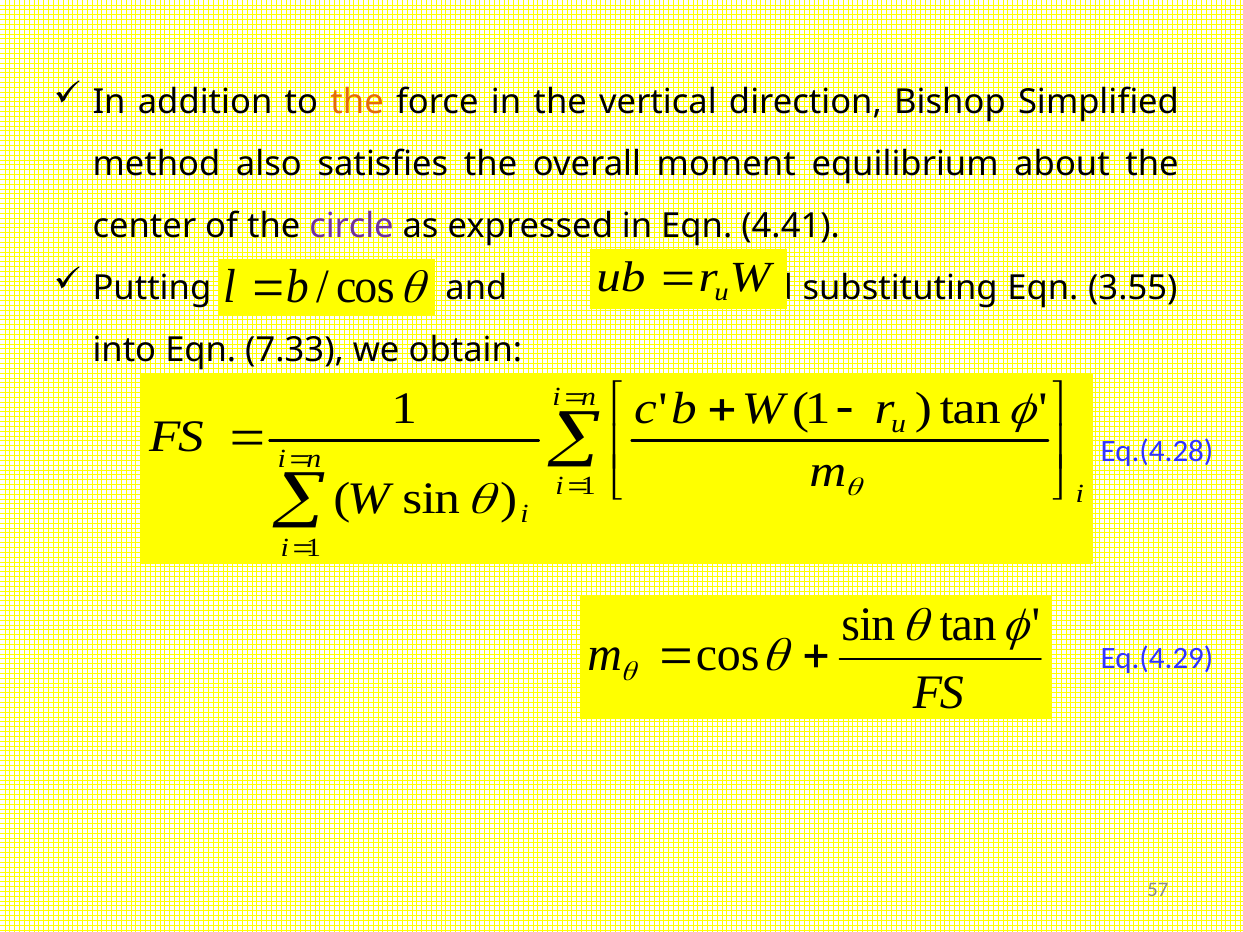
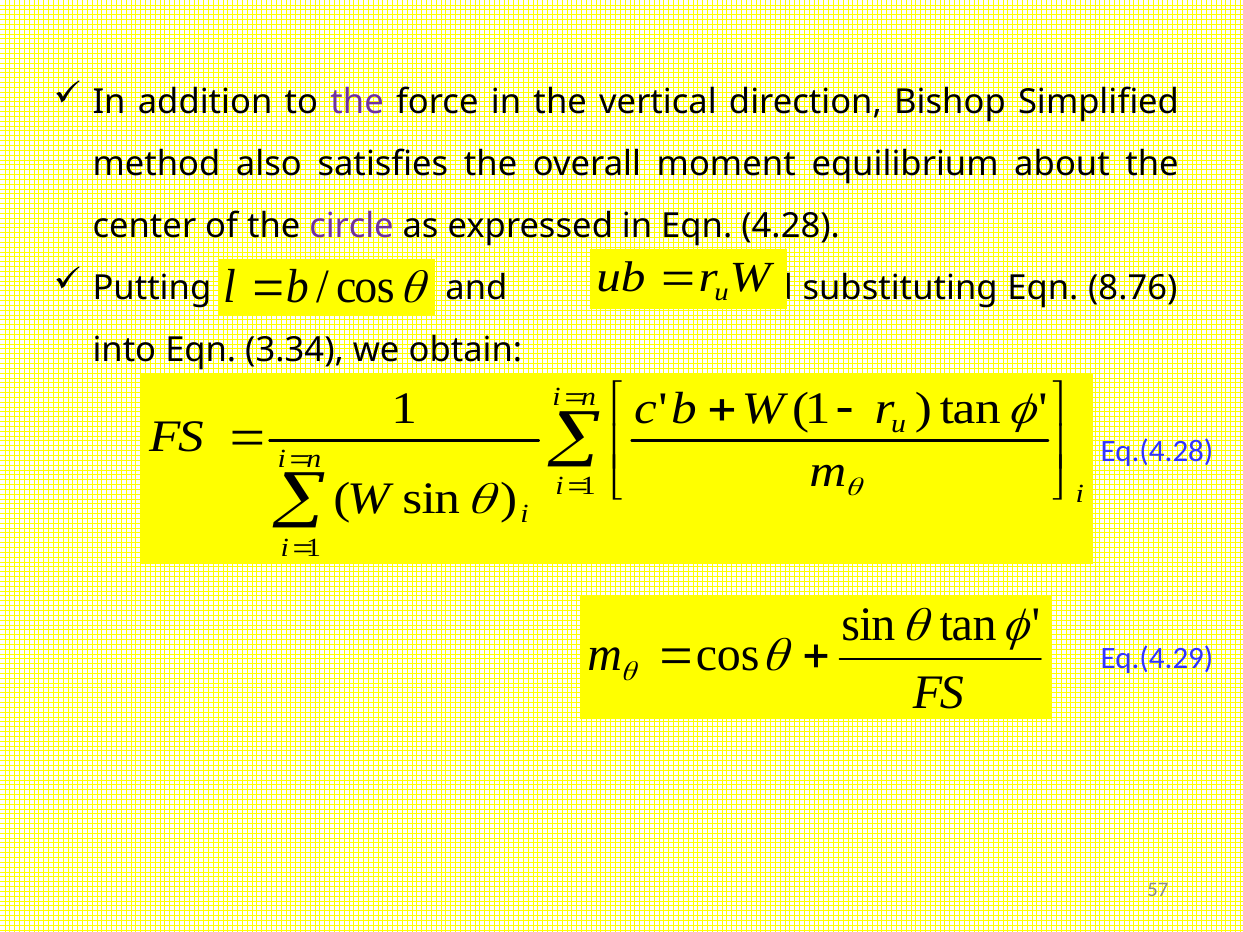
the colour: orange -> purple (357, 102)
4.41: 4.41 -> 4.28 (791, 226)
3.55: 3.55 -> 8.76 (1133, 288)
7.33: 7.33 -> 3.34 (295, 350)
